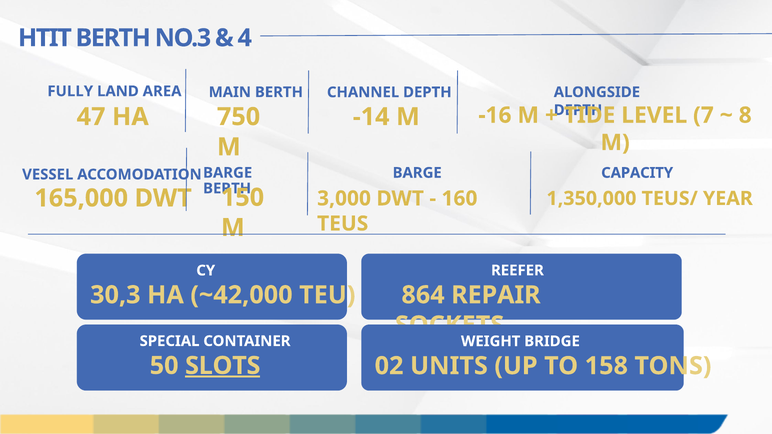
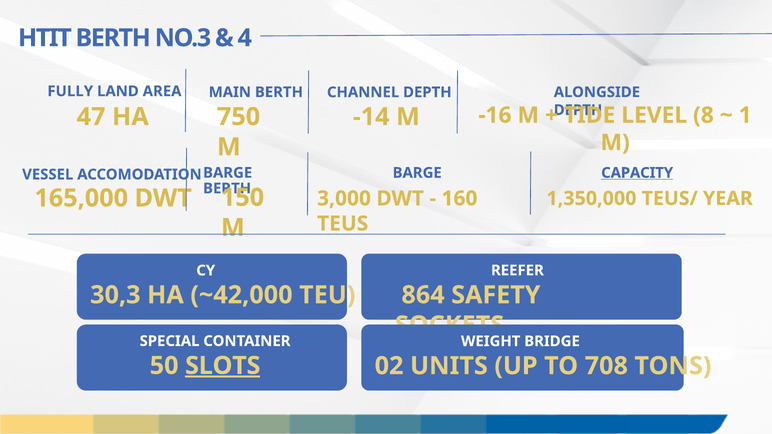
7: 7 -> 8 (703, 115)
8: 8 -> 1 (745, 115)
CAPACITY underline: none -> present (637, 173)
REPAIR: REPAIR -> SAFETY (496, 295)
158: 158 -> 708 (606, 366)
